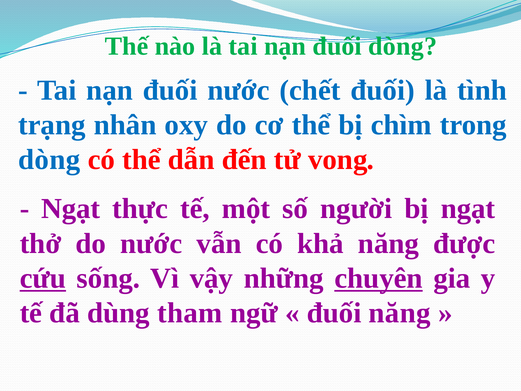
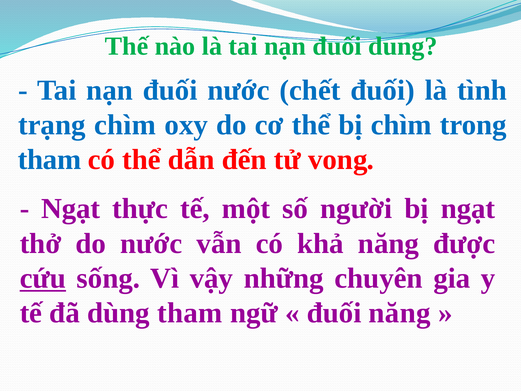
đuối dòng: dòng -> dung (403, 46)
trạng nhân: nhân -> chìm (125, 125)
dòng: dòng -> tham (49, 160)
chuyên underline: present -> none (379, 278)
